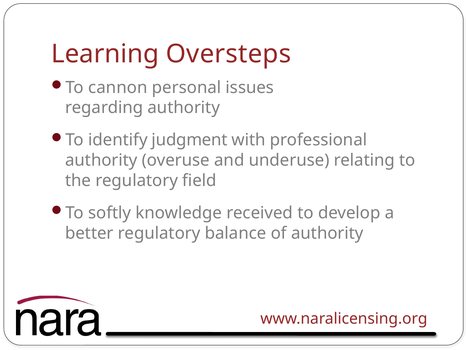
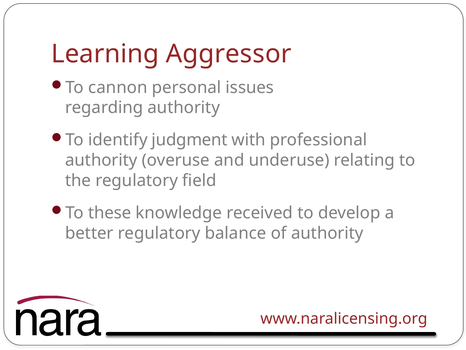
Oversteps: Oversteps -> Aggressor (229, 54)
softly: softly -> these (110, 213)
